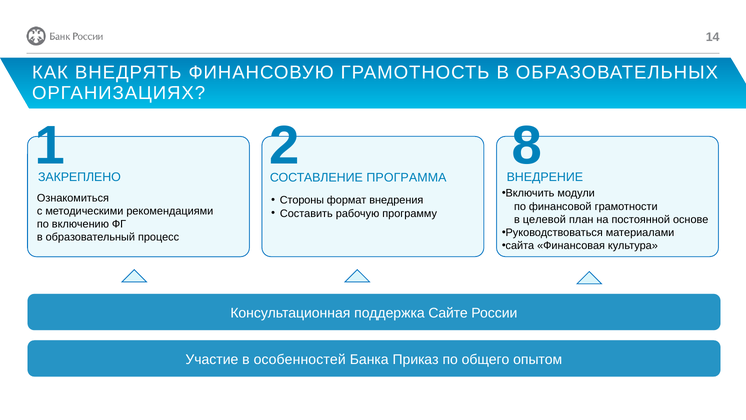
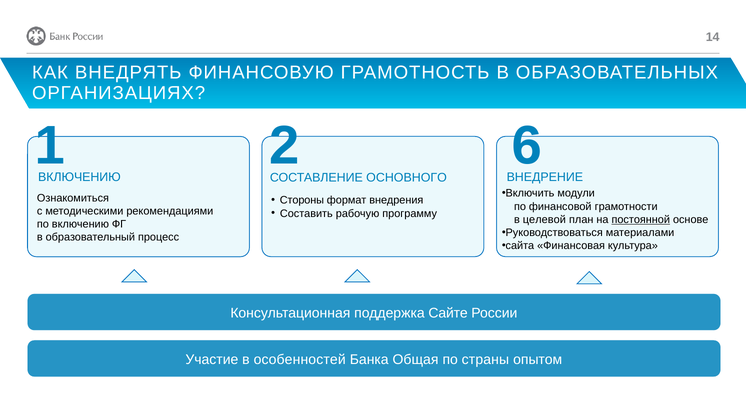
8: 8 -> 6 (527, 145)
ЗАКРЕПЛЕНО: ЗАКРЕПЛЕНО -> ВКЛЮЧЕНИЮ (79, 177)
ПРОГРАММА: ПРОГРАММА -> ОСНОВНОГО (407, 177)
постоянной underline: none -> present (641, 219)
Приказ: Приказ -> Общая (416, 359)
общего: общего -> страны (485, 359)
